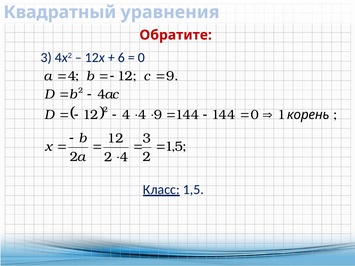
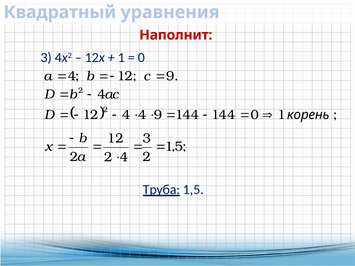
Обратите: Обратите -> Наполнит (176, 35)
6: 6 -> 1 (121, 58)
Класс: Класс -> Труба (162, 190)
